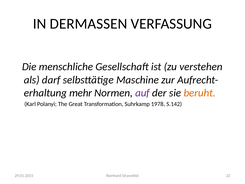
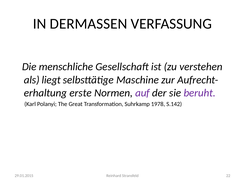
darf: darf -> liegt (51, 80)
mehr: mehr -> erste (81, 93)
beruht colour: orange -> purple (200, 93)
